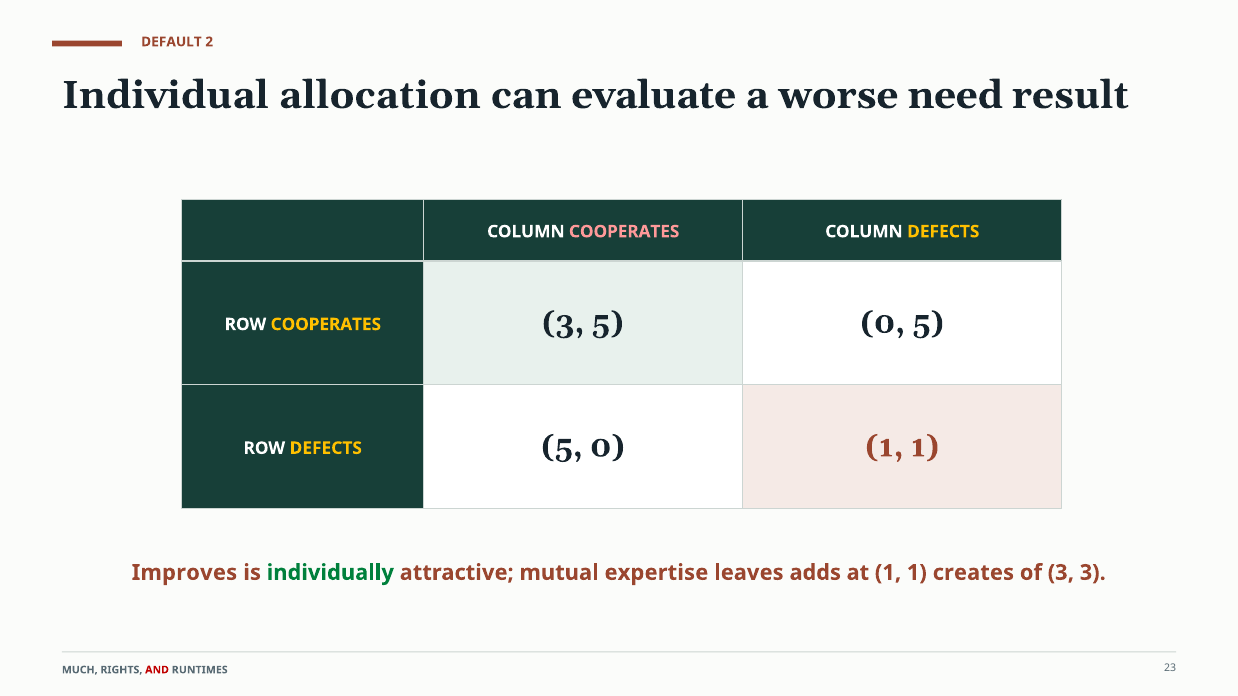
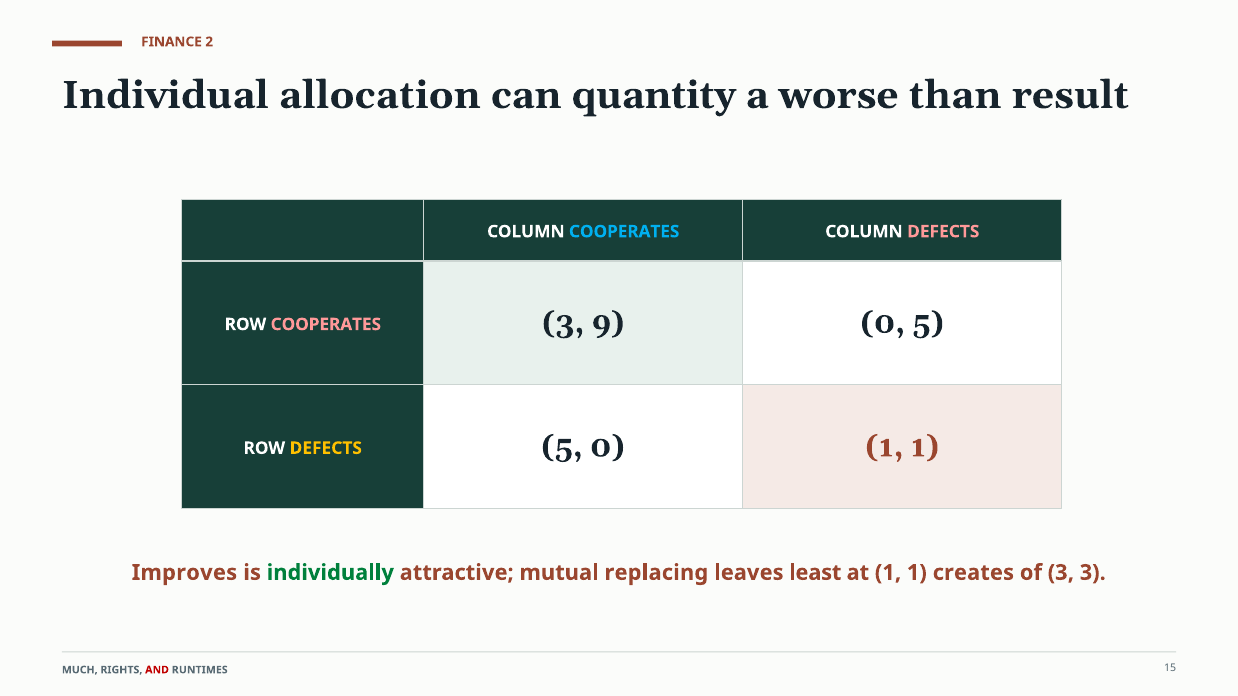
DEFAULT: DEFAULT -> FINANCE (172, 42)
evaluate: evaluate -> quantity (654, 95)
need: need -> than (955, 95)
COOPERATES colour: pink -> light blue (624, 232)
DEFECTS colour: yellow -> pink (943, 232)
COOPERATES colour: yellow -> pink (326, 325)
3 5: 5 -> 9 (608, 323)
expertise: expertise -> replacing (656, 573)
adds: adds -> least (815, 573)
23: 23 -> 15 (1170, 668)
